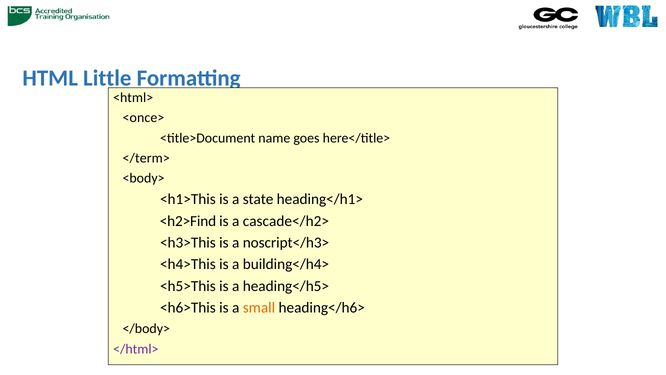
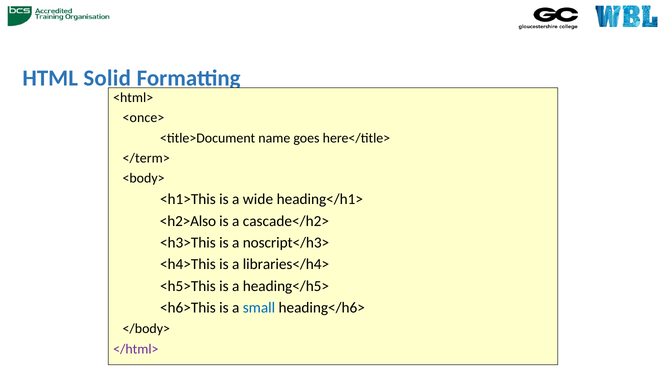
Little: Little -> Solid (107, 78)
state: state -> wide (258, 199)
<h2>Find: <h2>Find -> <h2>Also (188, 221)
building</h4>: building</h4> -> libraries</h4> (286, 264)
small colour: orange -> blue (259, 307)
